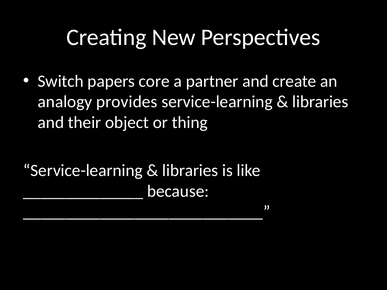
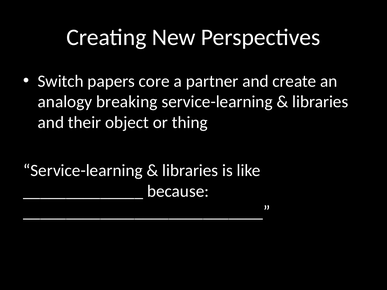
provides: provides -> breaking (127, 102)
